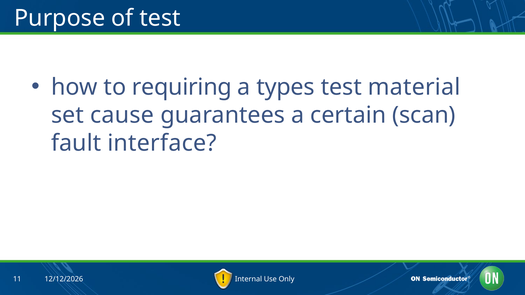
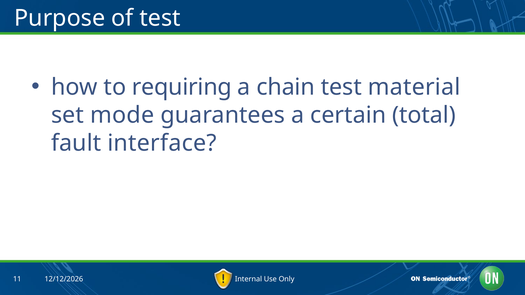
types: types -> chain (286, 87)
cause: cause -> mode (122, 115)
scan: scan -> total (424, 115)
